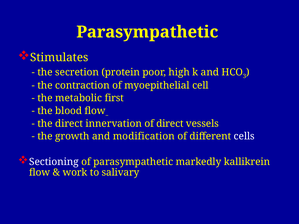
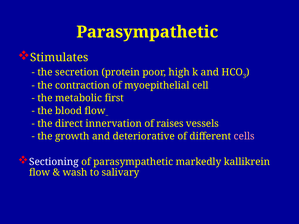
of direct: direct -> raises (170, 124)
modification: modification -> deteriorative (144, 136)
cells colour: white -> pink (244, 136)
work: work -> wash (75, 173)
